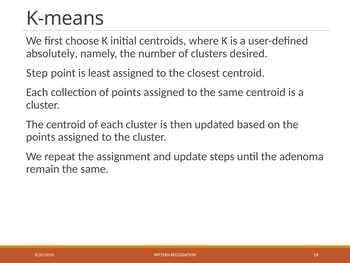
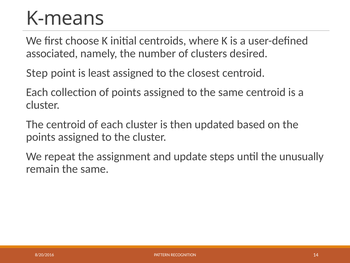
absolutely: absolutely -> associated (52, 53)
adenoma: adenoma -> unusually (301, 156)
